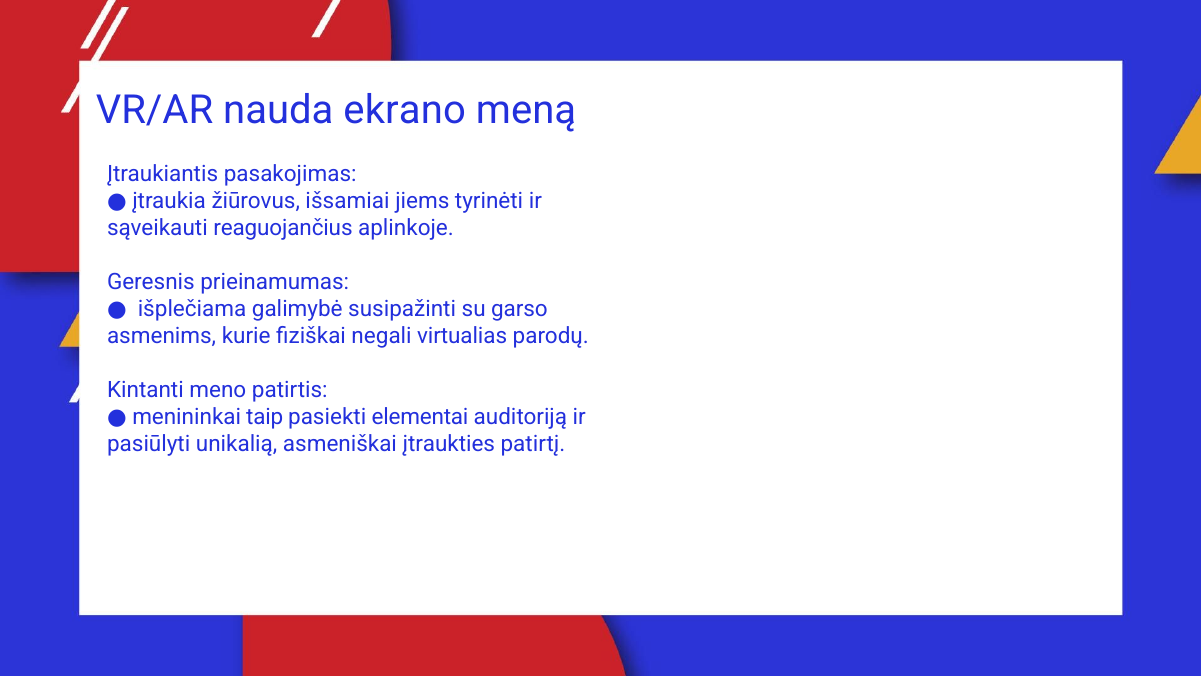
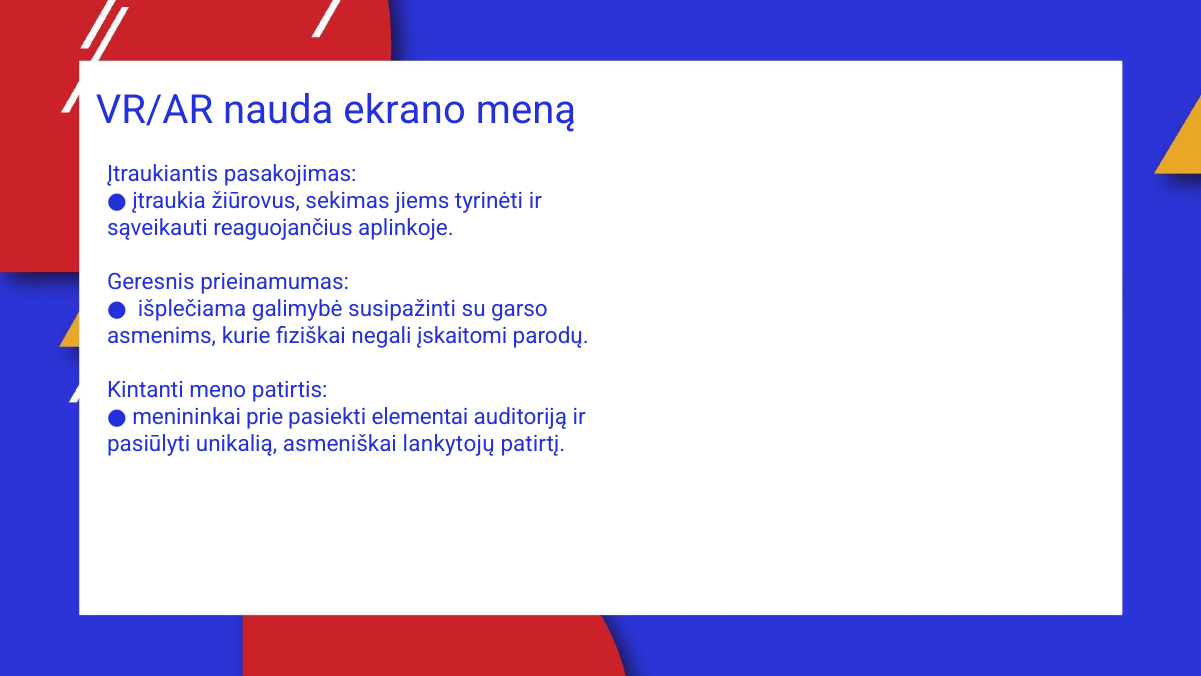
išsamiai: išsamiai -> sekimas (348, 201)
virtualias: virtualias -> įskaitomi (462, 336)
taip: taip -> prie (265, 417)
įtraukties: įtraukties -> lankytojų (449, 444)
